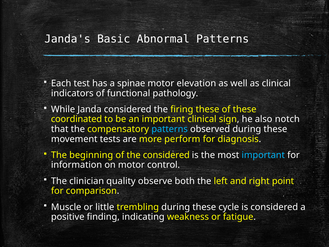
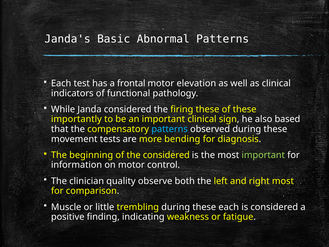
spinae: spinae -> frontal (131, 83)
coordinated: coordinated -> importantly (76, 119)
notch: notch -> based (287, 119)
perform: perform -> bending (182, 139)
important colour: light blue -> light green (263, 155)
right point: point -> most (283, 181)
these cycle: cycle -> each (229, 207)
